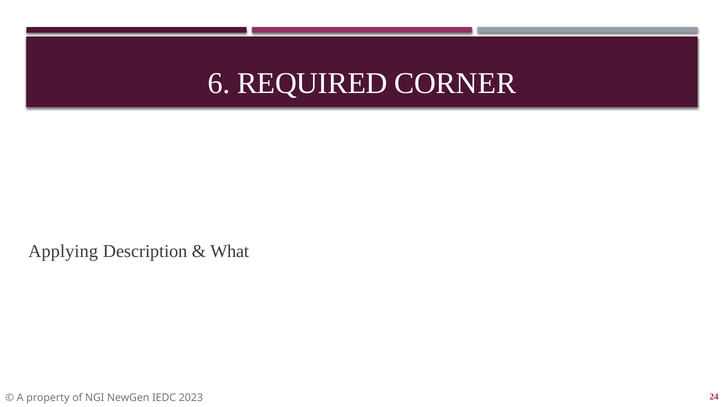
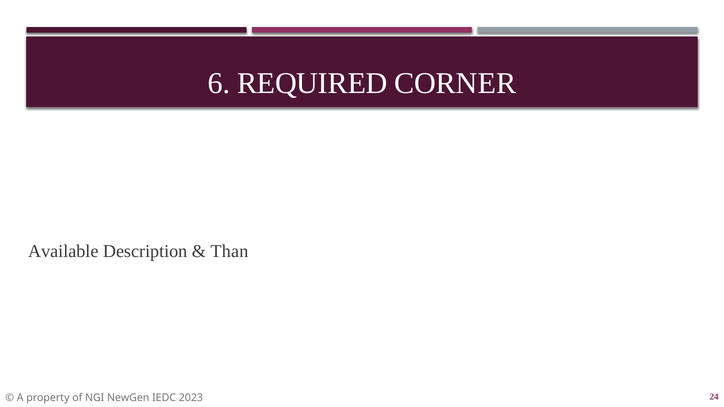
Applying: Applying -> Available (63, 252)
What: What -> Than (229, 252)
